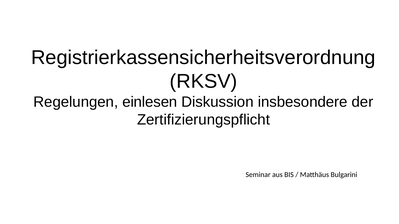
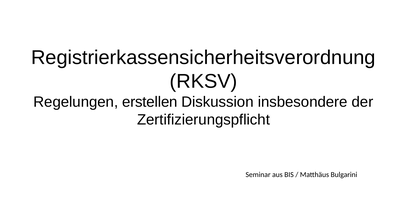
einlesen: einlesen -> erstellen (150, 102)
